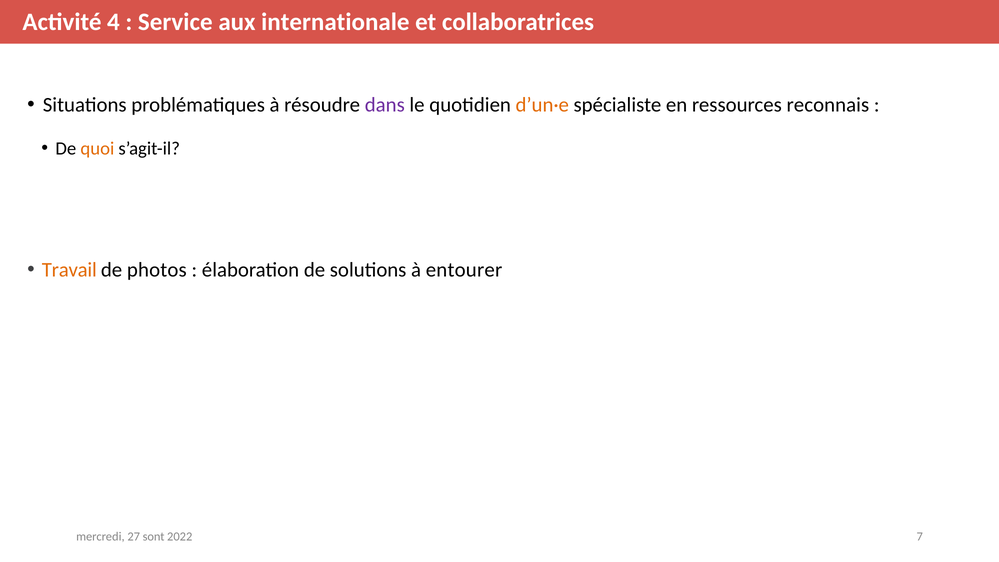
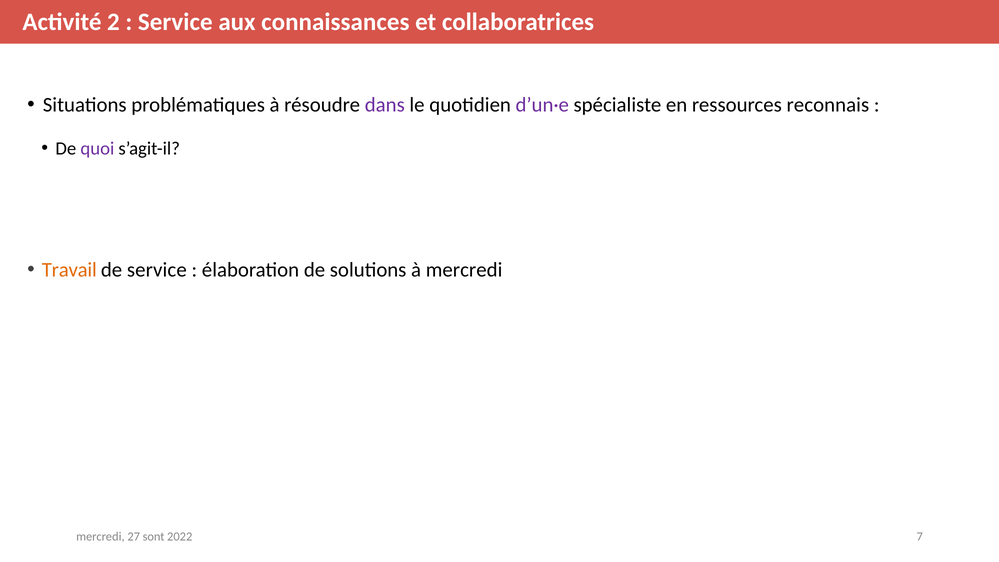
4: 4 -> 2 (113, 22)
internationale: internationale -> connaissances (335, 22)
d’un·e colour: orange -> purple (542, 105)
quoi colour: orange -> purple (97, 149)
de photos: photos -> service (157, 270)
à entourer: entourer -> mercredi (464, 270)
